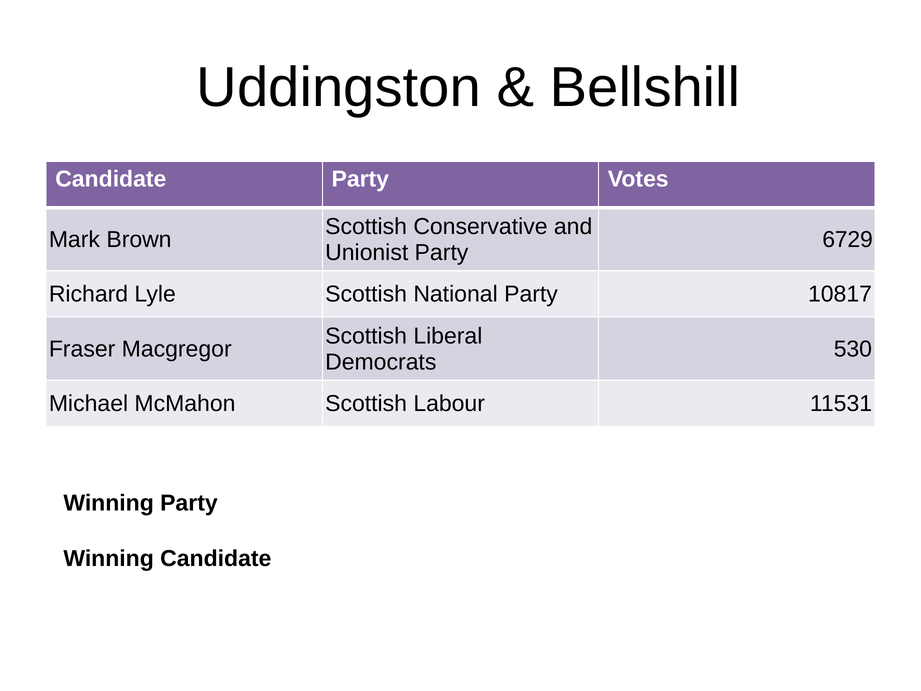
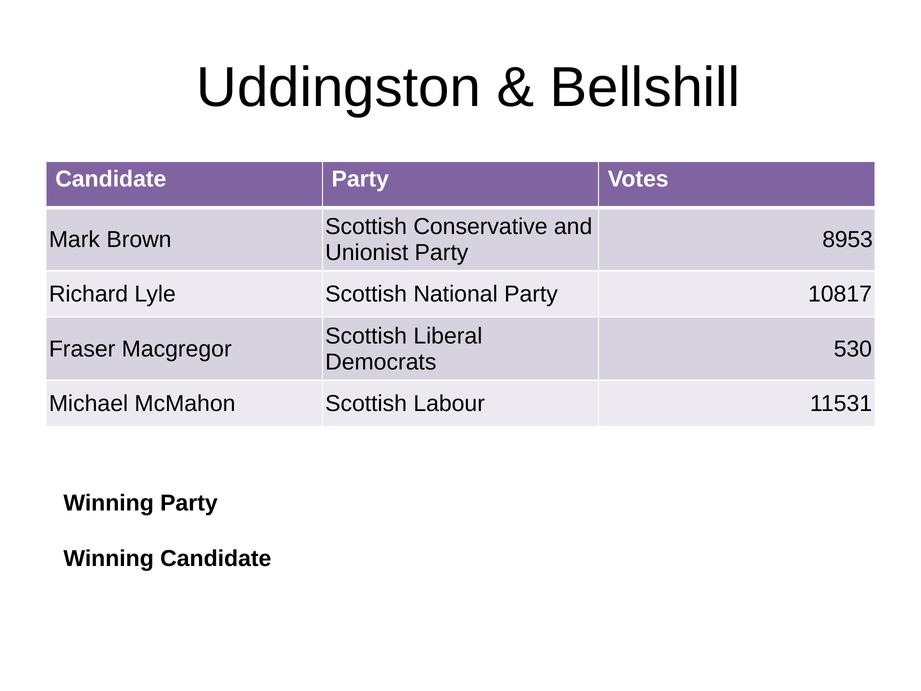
6729: 6729 -> 8953 (848, 240)
